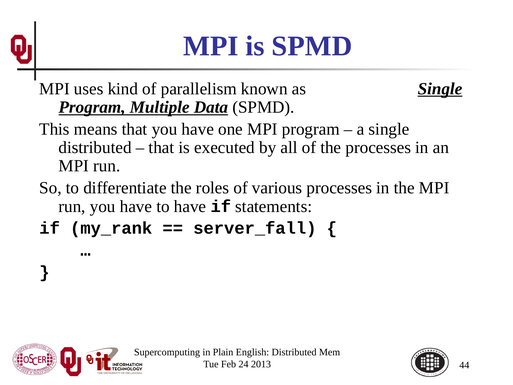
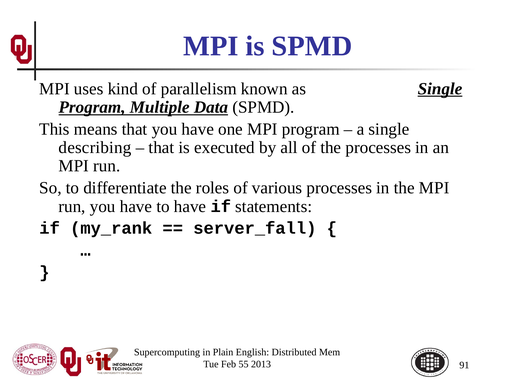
distributed: distributed -> describing (95, 147)
24: 24 -> 55 (244, 364)
44: 44 -> 91 (464, 365)
